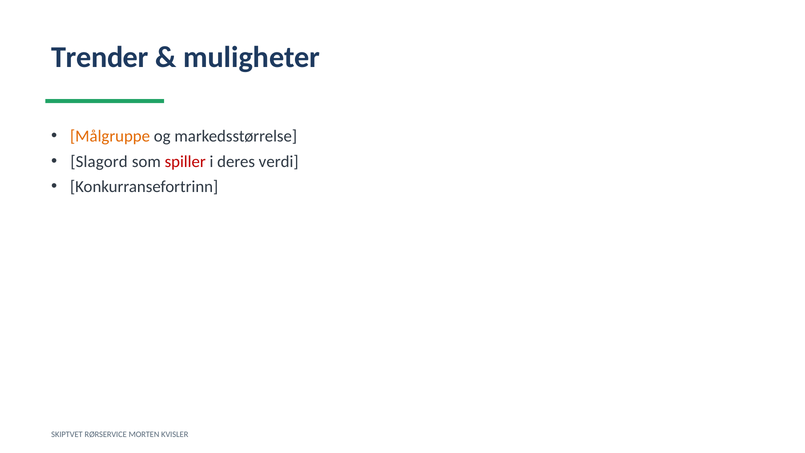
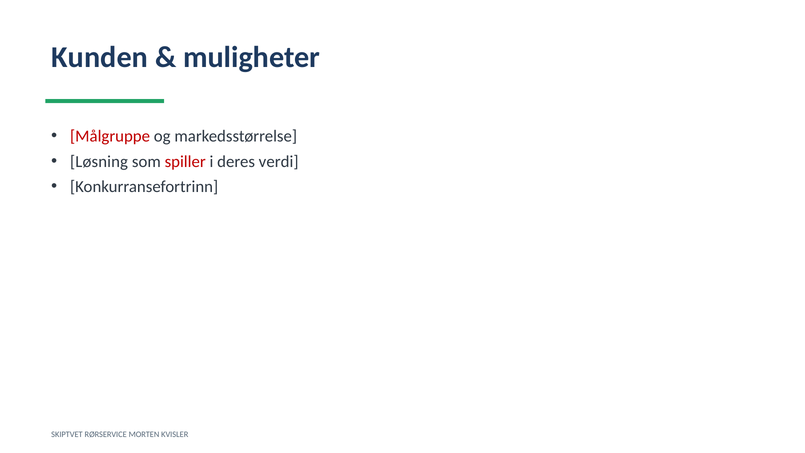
Trender: Trender -> Kunden (100, 57)
Målgruppe colour: orange -> red (110, 136)
Slagord: Slagord -> Løsning (99, 162)
